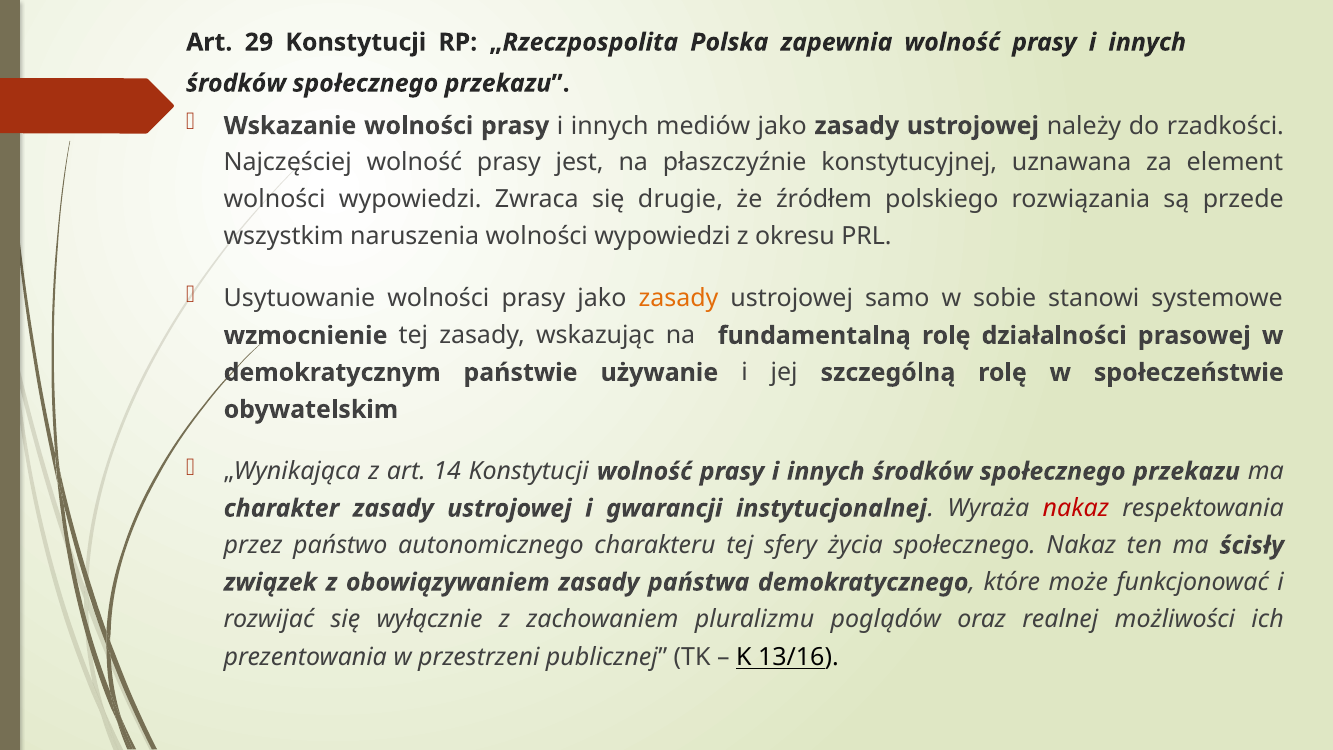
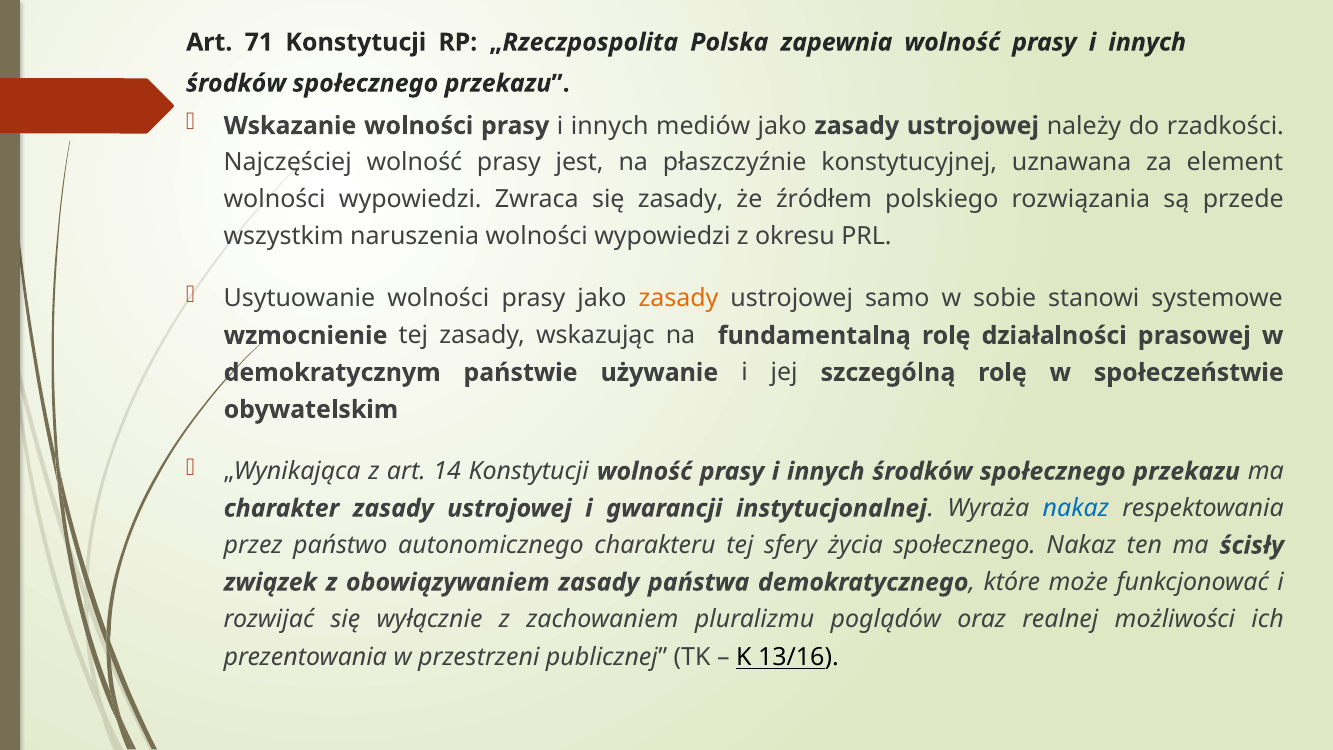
29: 29 -> 71 (259, 42)
się drugie: drugie -> zasady (681, 200)
nakaz colour: red -> blue (1076, 508)
